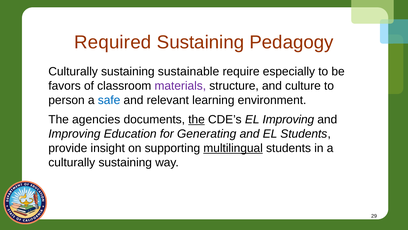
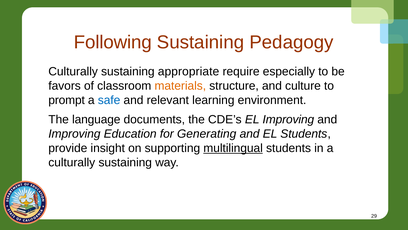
Required: Required -> Following (113, 42)
sustainable: sustainable -> appropriate (189, 71)
materials colour: purple -> orange (180, 86)
person: person -> prompt (67, 100)
agencies: agencies -> language (96, 119)
the underline: present -> none (197, 119)
